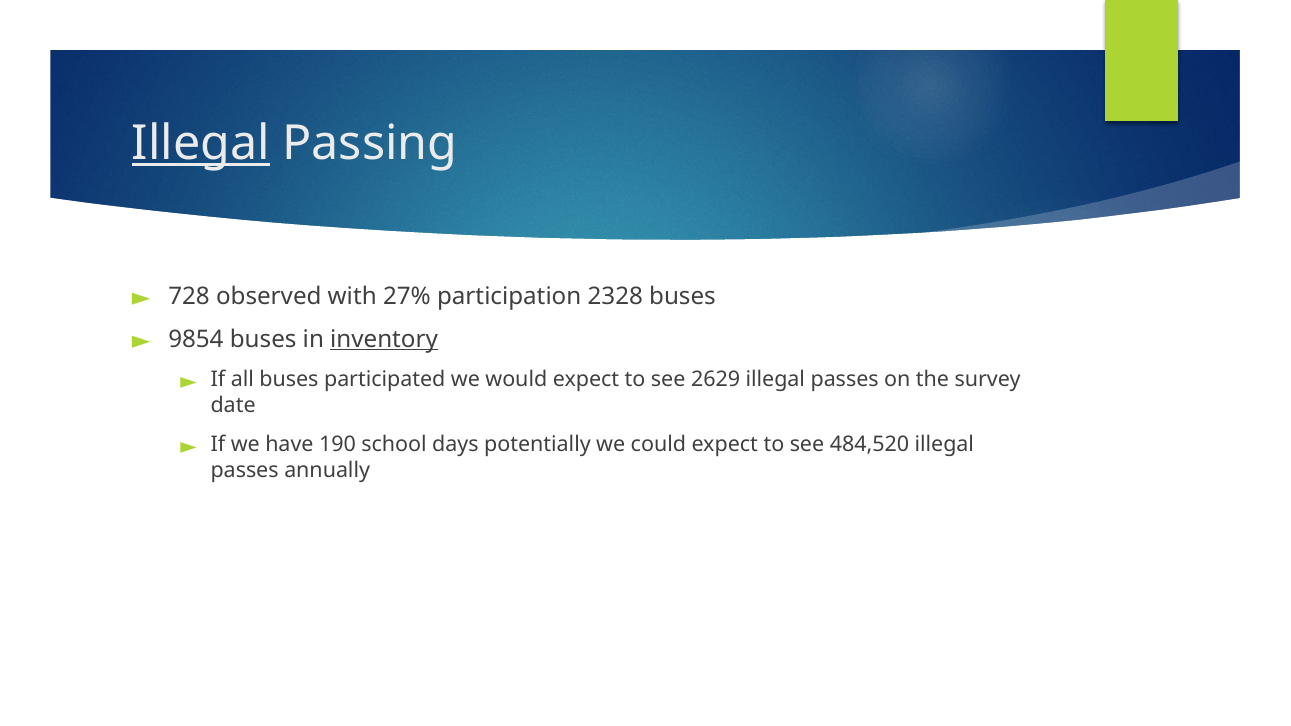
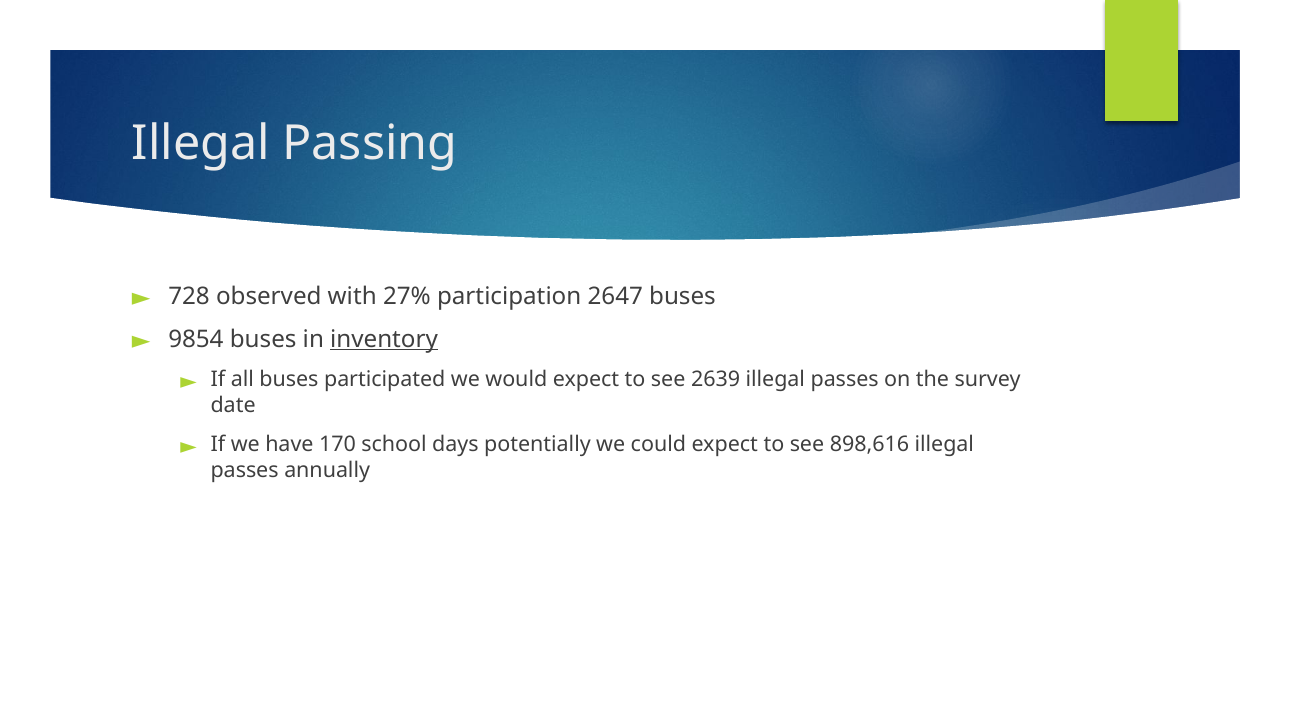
Illegal underline: present -> none (201, 144)
2328: 2328 -> 2647 (615, 297)
2629: 2629 -> 2639 (716, 380)
190: 190 -> 170 (337, 445)
484,520: 484,520 -> 898,616 (869, 445)
